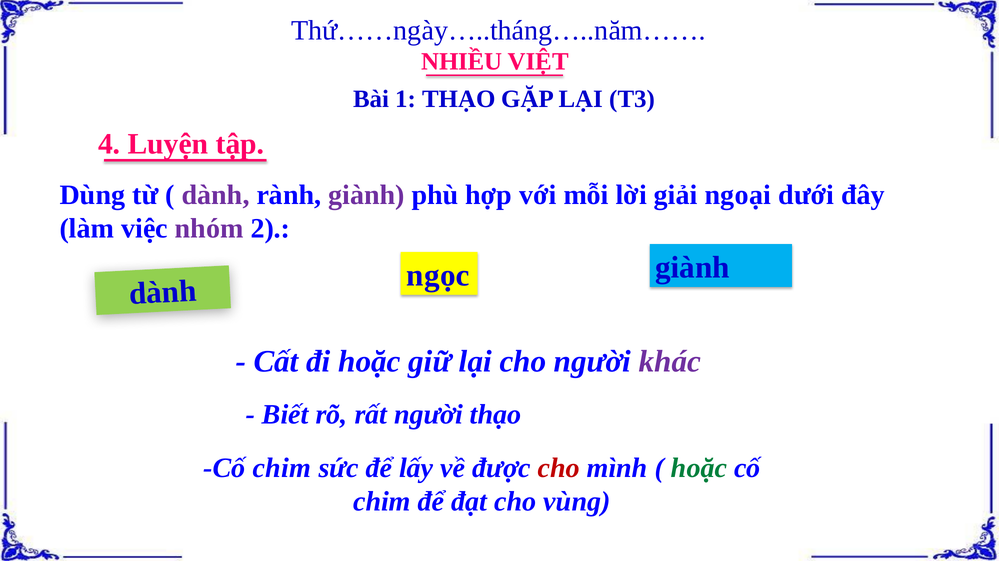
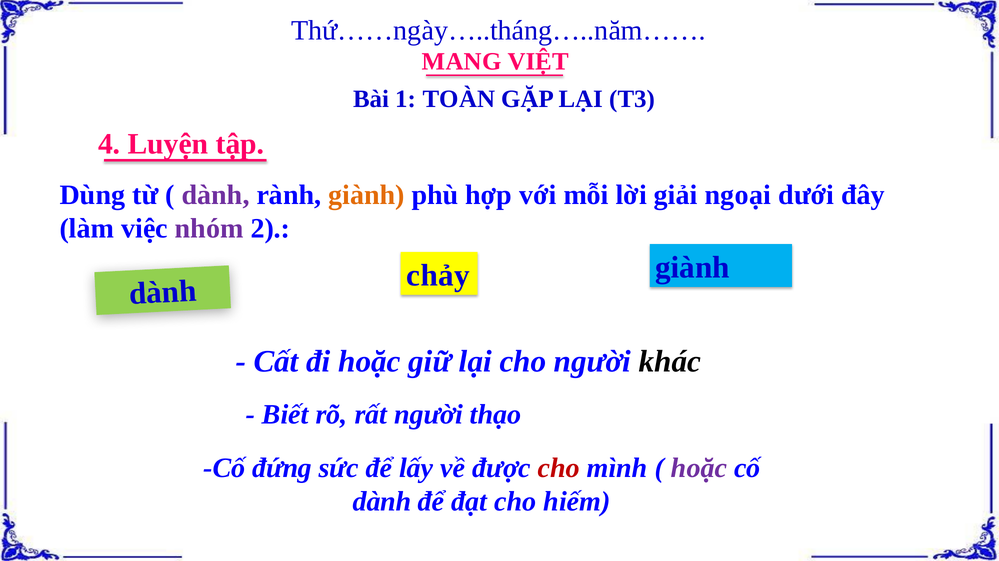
NHIỀU: NHIỀU -> MANG (462, 61)
1 THẠO: THẠO -> TOÀN (459, 99)
giành colour: purple -> orange (366, 195)
ngọc: ngọc -> chảy (438, 276)
khác colour: purple -> black (670, 362)
chim: chim -> đứng (282, 468)
hoặc colour: green -> purple (699, 468)
chim: chim -> dành (382, 502)
vùng: vùng -> hiếm (577, 502)
